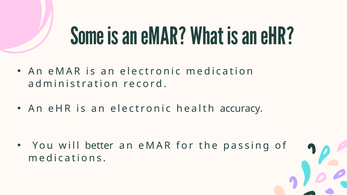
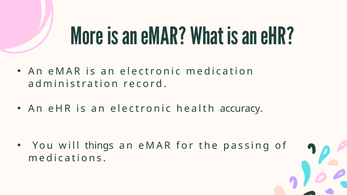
Some: Some -> More (87, 37)
better: better -> things (99, 146)
